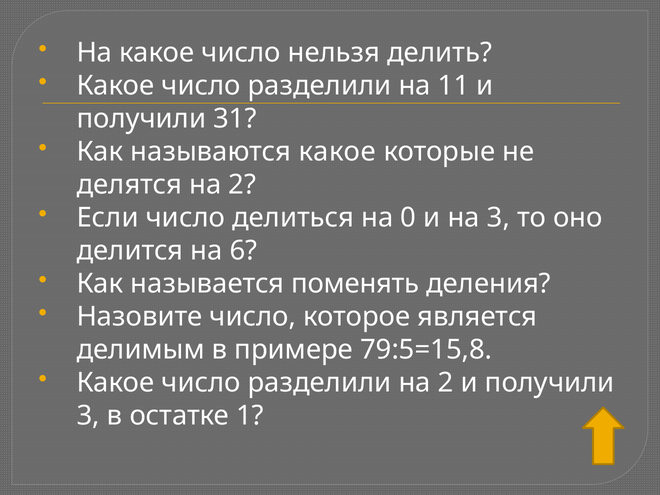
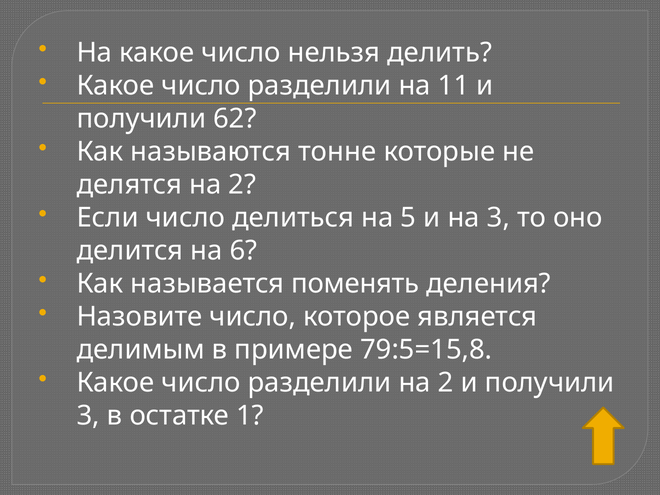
31: 31 -> 62 (235, 119)
называются какое: какое -> тонне (337, 152)
0: 0 -> 5 (408, 218)
